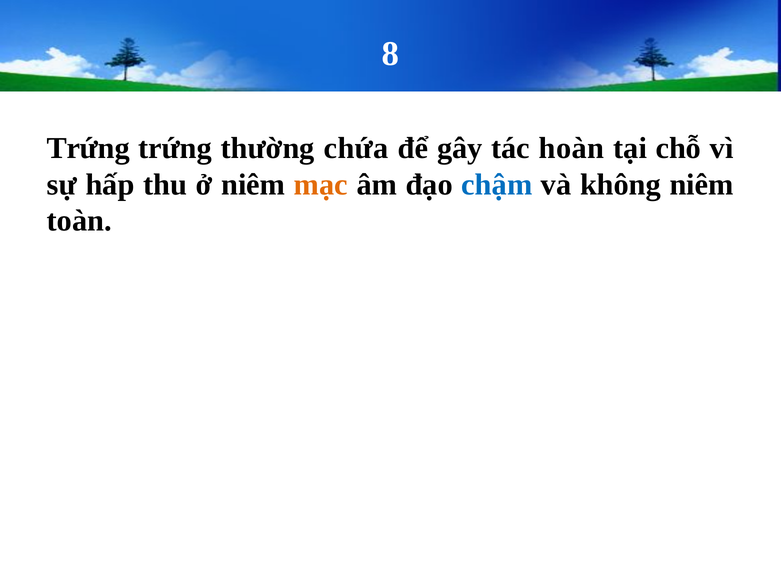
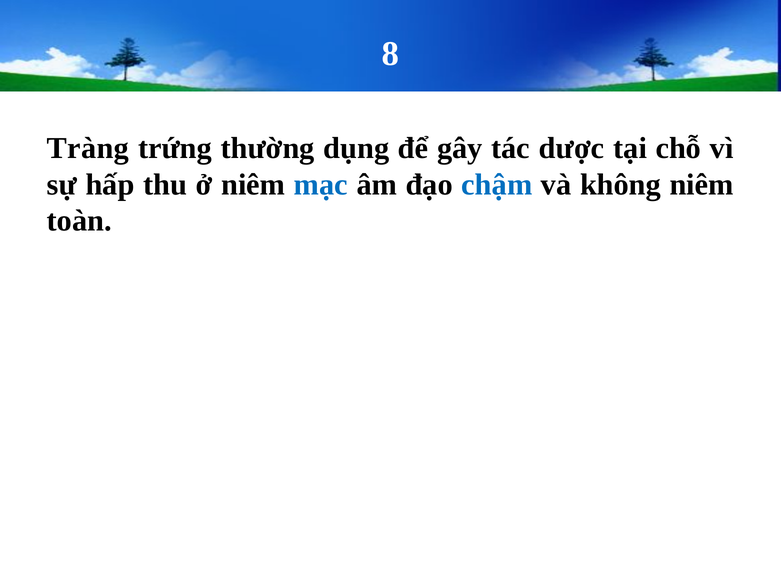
Trứng: Trứng -> Tràng (88, 148)
chứa: chứa -> dụng (356, 148)
hoàn: hoàn -> dược (572, 148)
mạc colour: orange -> blue (321, 184)
